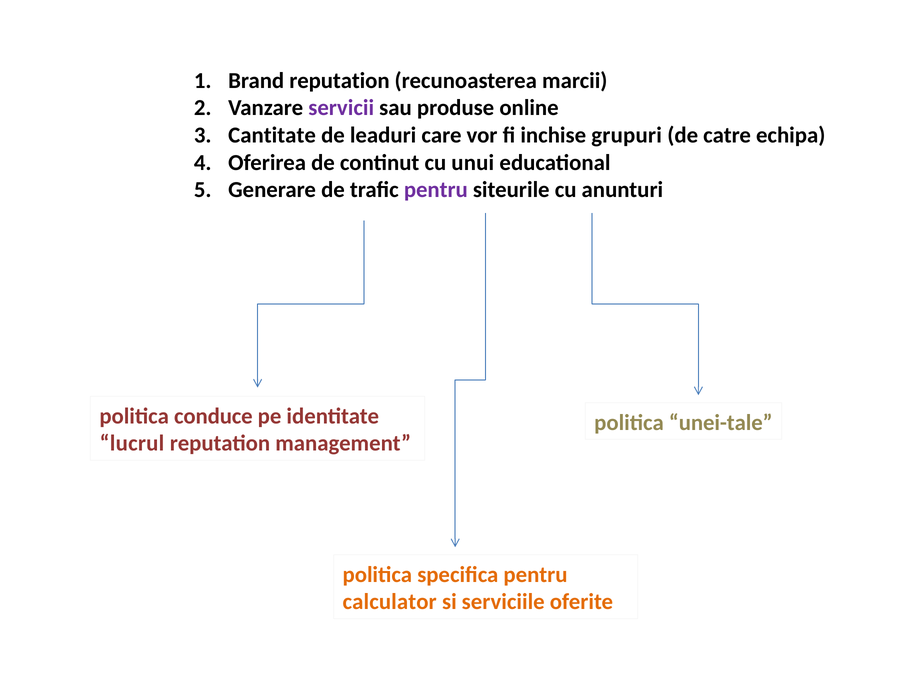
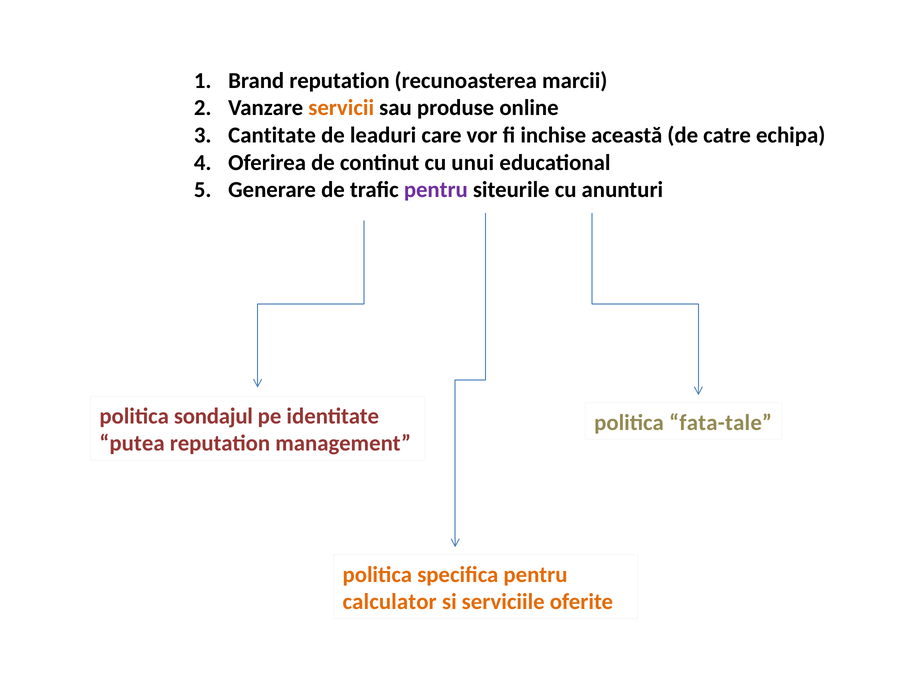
servicii colour: purple -> orange (341, 108)
grupuri: grupuri -> această (627, 135)
conduce: conduce -> sondajul (213, 416)
unei-tale: unei-tale -> fata-tale (721, 423)
lucrul: lucrul -> putea (132, 443)
